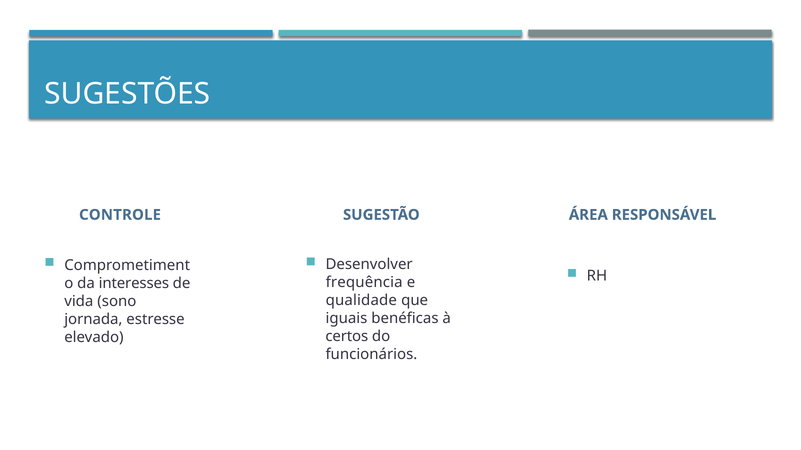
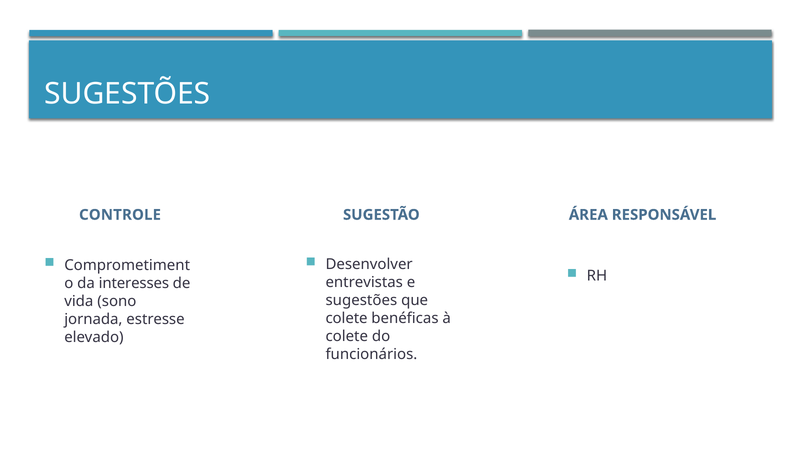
frequência: frequência -> entrevistas (364, 283)
qualidade: qualidade -> sugestões (361, 301)
iguais: iguais -> colete (347, 319)
certos: certos -> colete (347, 337)
